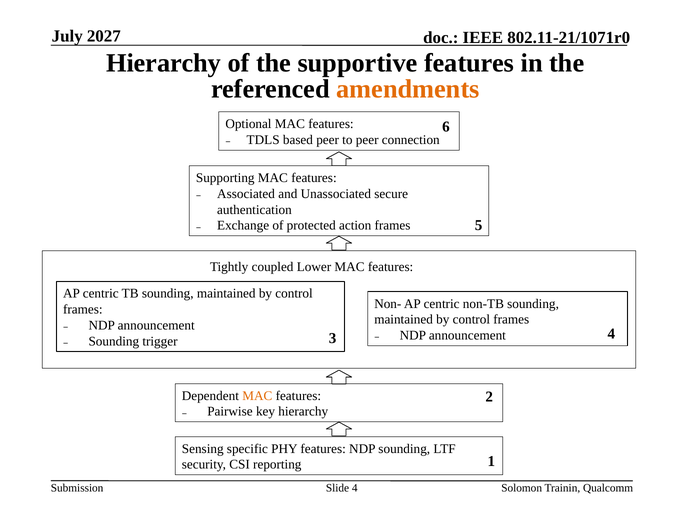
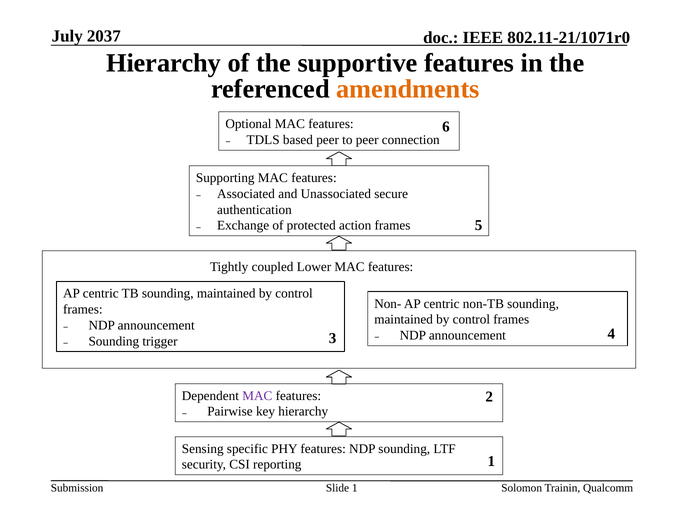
2027: 2027 -> 2037 (104, 36)
MAC colour: orange -> purple (257, 395)
Slide 4: 4 -> 1 (355, 488)
